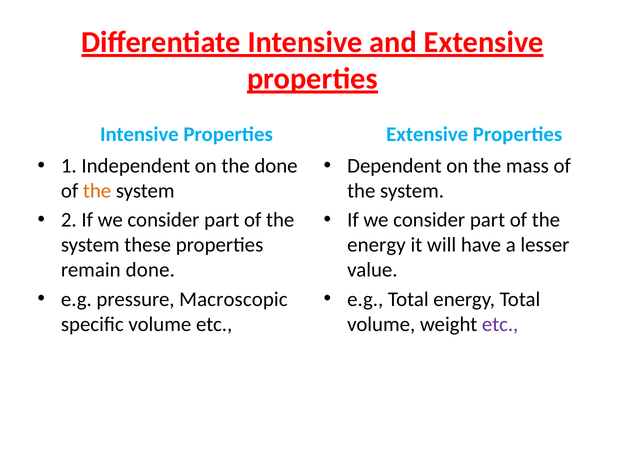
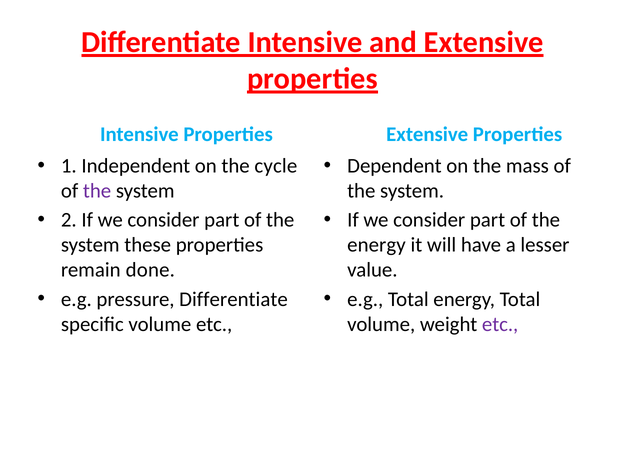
the done: done -> cycle (276, 166)
the colour: orange -> purple (97, 191)
pressure Macroscopic: Macroscopic -> Differentiate (233, 299)
